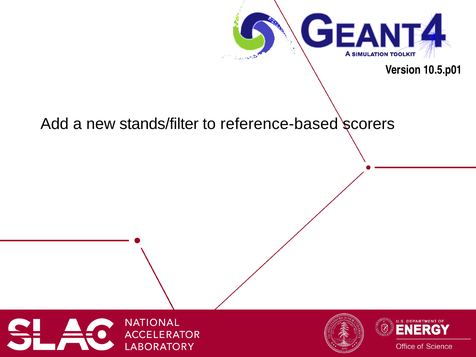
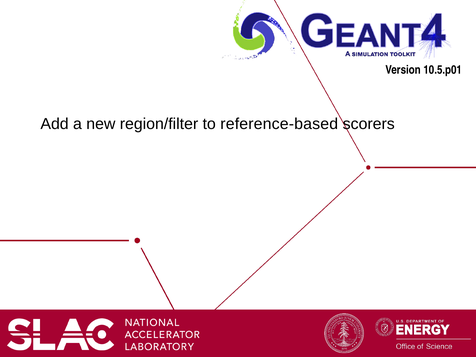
stands/filter: stands/filter -> region/filter (159, 124)
